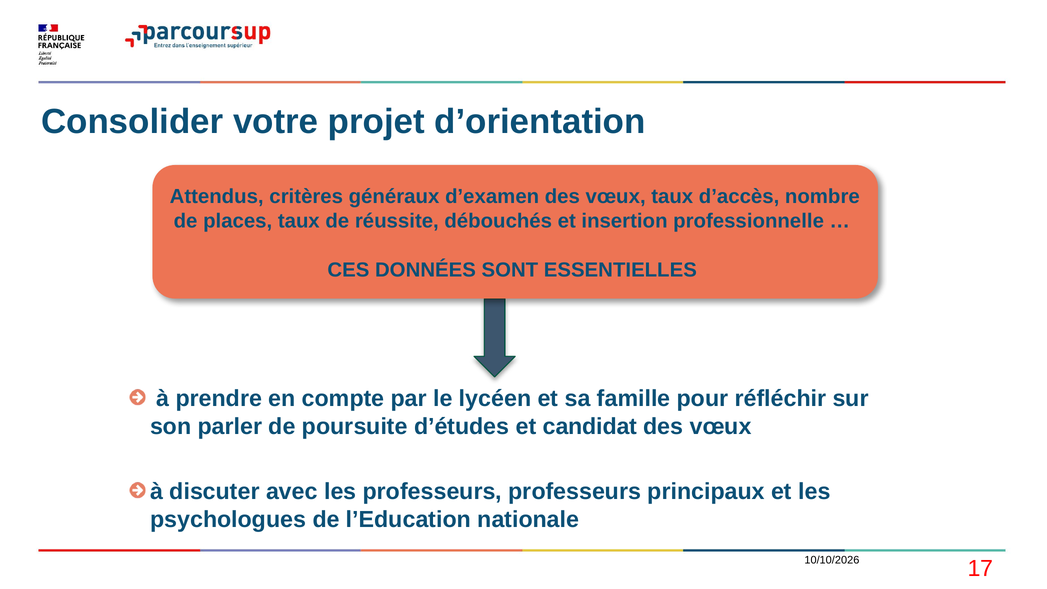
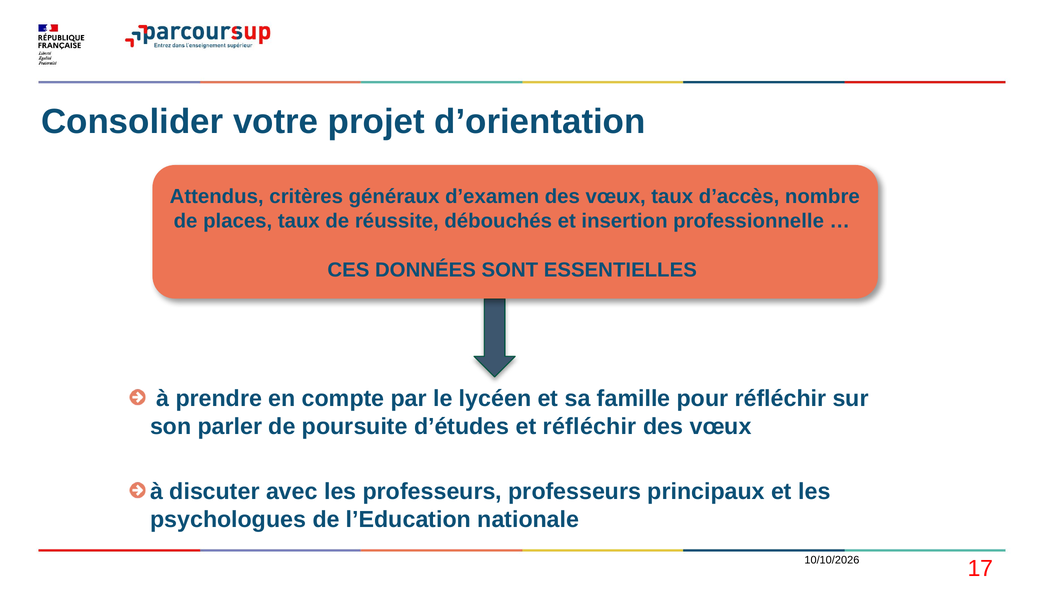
et candidat: candidat -> réfléchir (590, 427)
